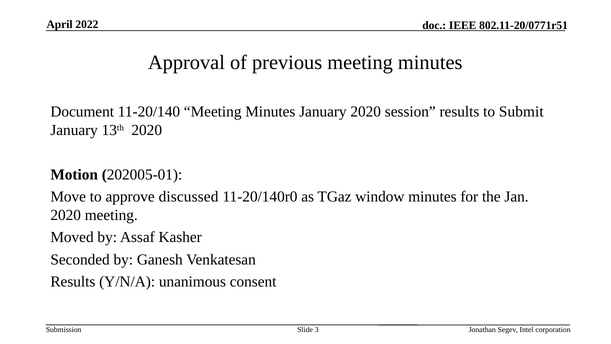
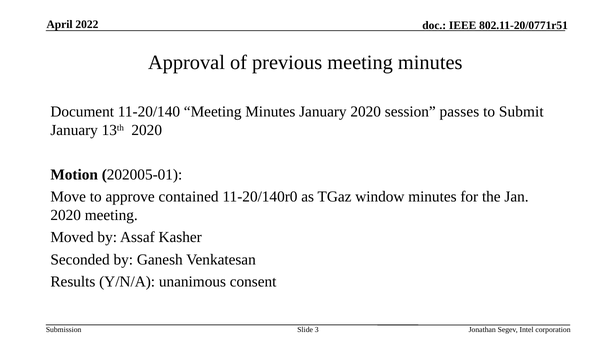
session results: results -> passes (459, 112)
discussed: discussed -> contained (189, 197)
